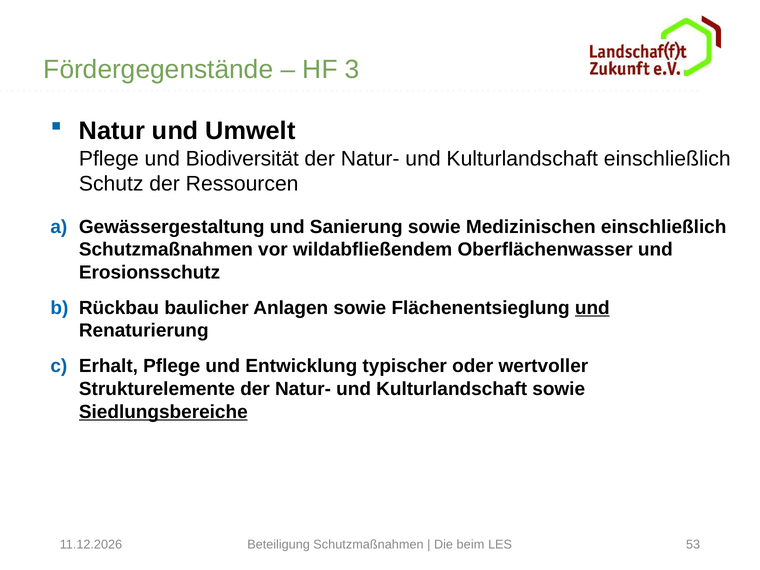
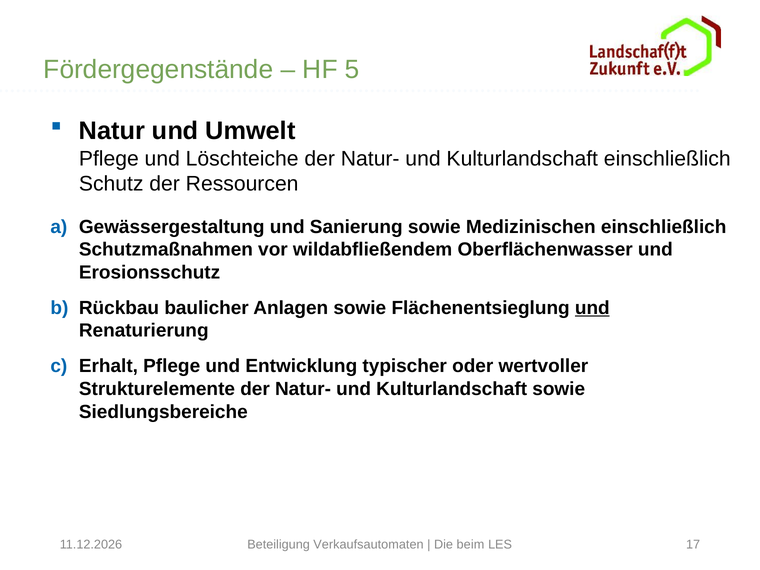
3: 3 -> 5 (352, 69)
Biodiversität: Biodiversität -> Löschteiche (242, 159)
Siedlungsbereiche underline: present -> none (163, 412)
Beteiligung Schutzmaßnahmen: Schutzmaßnahmen -> Verkaufsautomaten (368, 544)
53: 53 -> 17 (693, 544)
